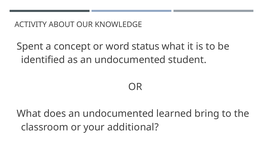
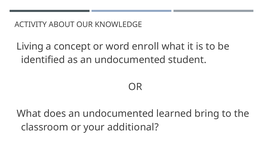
Spent: Spent -> Living (30, 46)
status: status -> enroll (146, 46)
